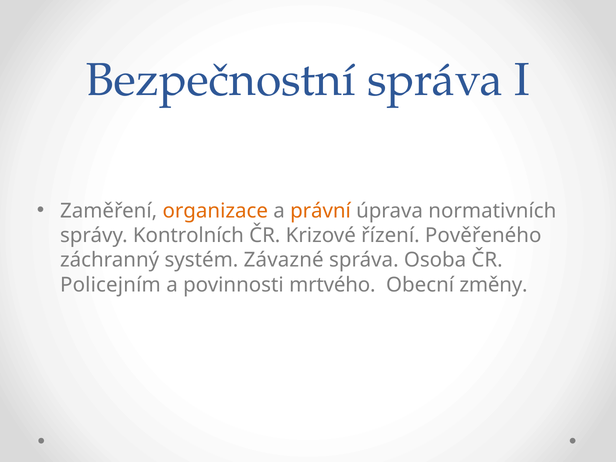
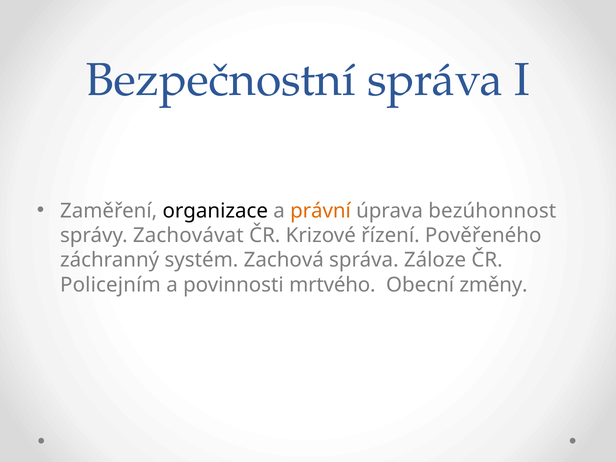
organizace colour: orange -> black (215, 211)
normativních: normativních -> bezúhonnost (492, 211)
Kontrolních: Kontrolních -> Zachovávat (188, 235)
Závazné: Závazné -> Zachová (284, 260)
Osoba: Osoba -> Záloze (435, 260)
